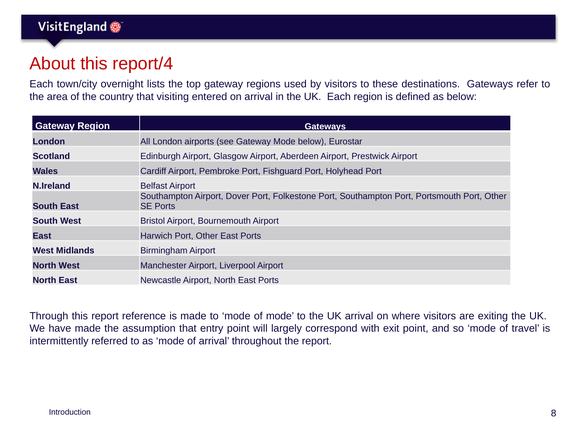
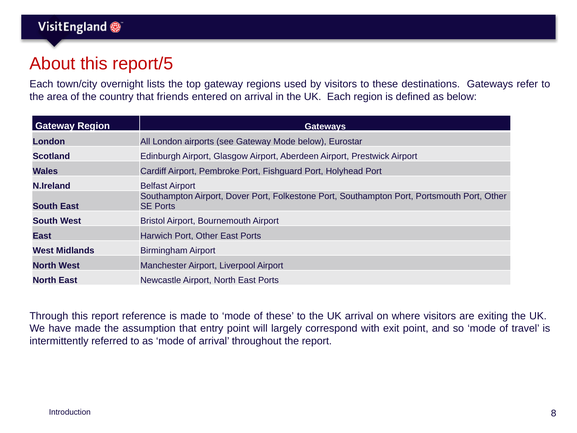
report/4: report/4 -> report/5 (143, 64)
visiting: visiting -> friends (173, 97)
of mode: mode -> these (280, 316)
